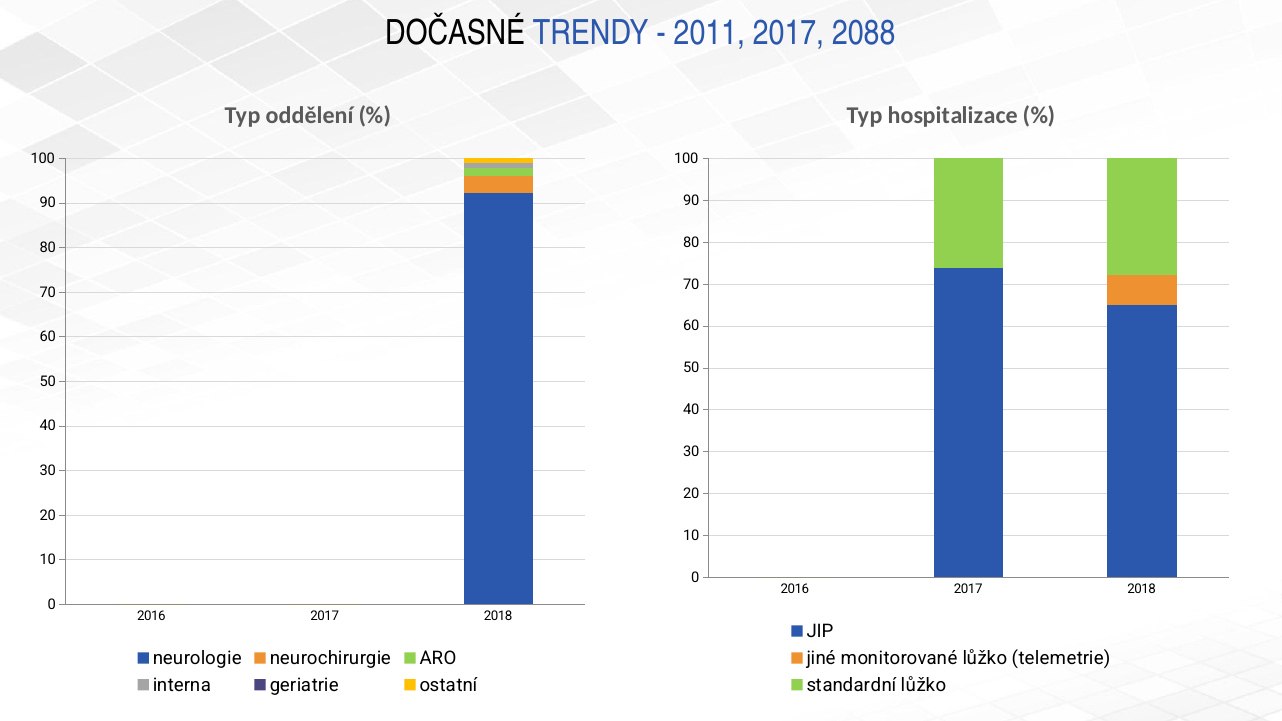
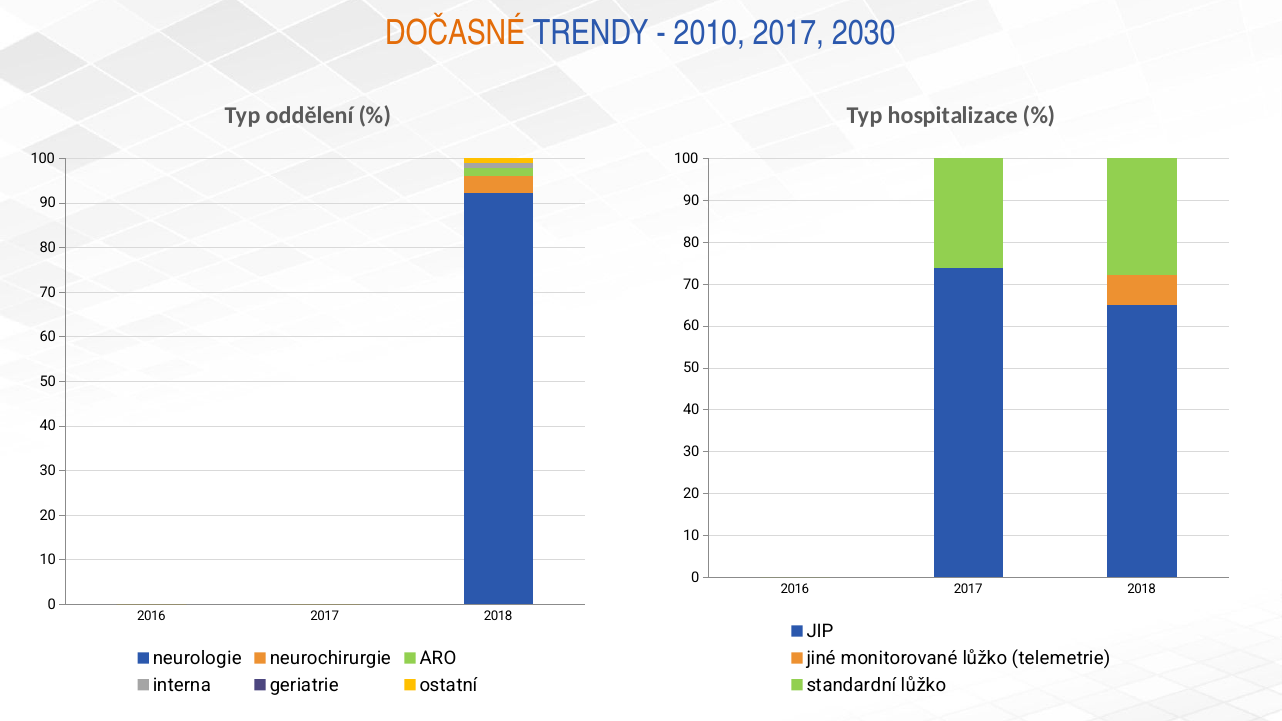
DOČASNÉ colour: black -> orange (455, 33)
2011: 2011 -> 2010 (709, 33)
2088: 2088 -> 2030 (864, 33)
